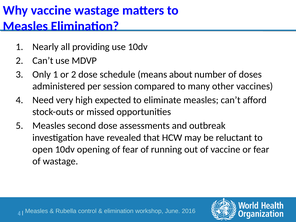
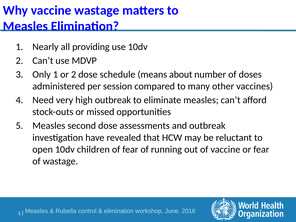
high expected: expected -> outbreak (113, 100)
opening: opening -> children (93, 149)
